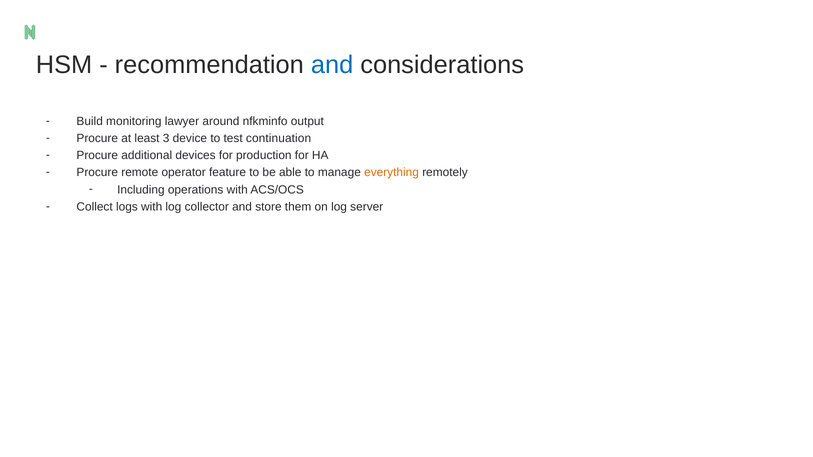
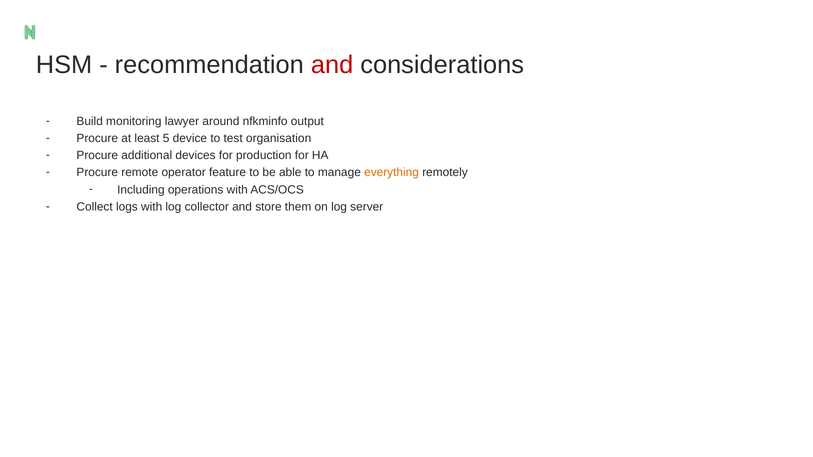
and colour: blue -> red (332, 65)
3: 3 -> 5 (166, 138)
continuation: continuation -> organisation (279, 138)
